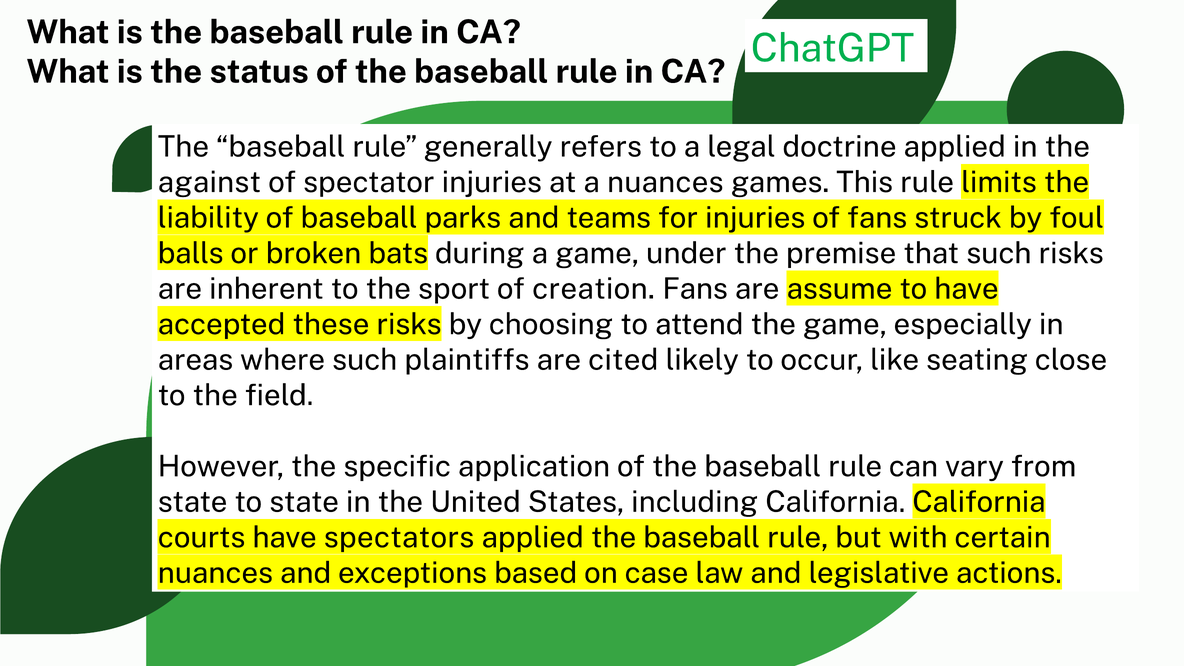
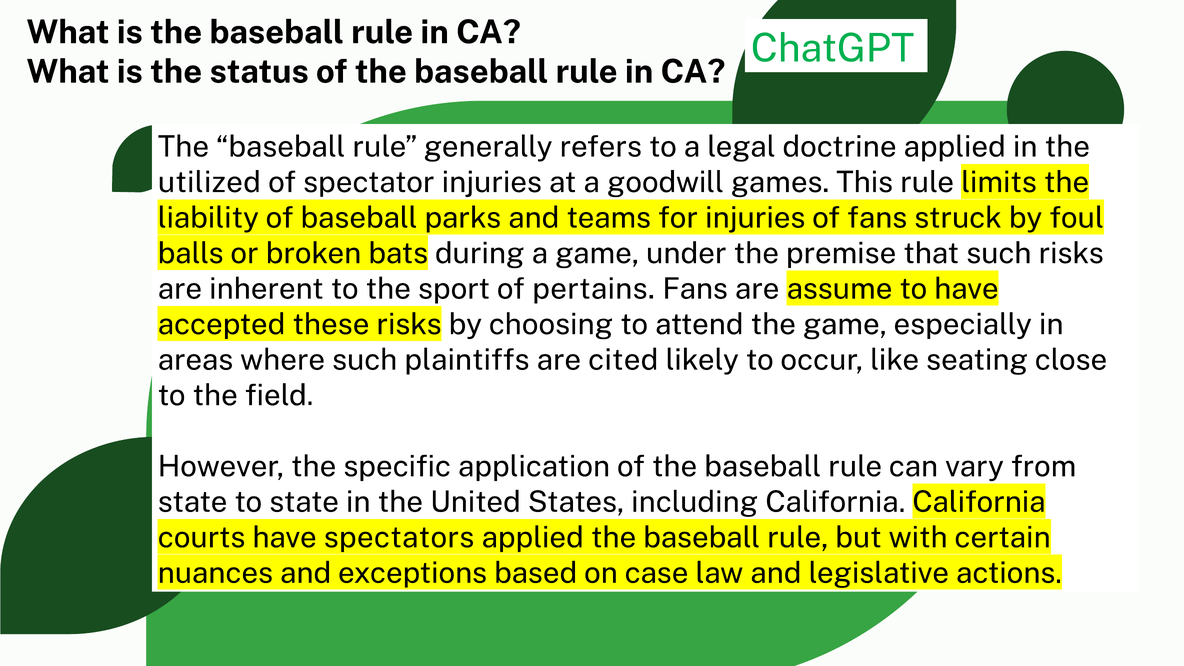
against: against -> utilized (209, 182)
a nuances: nuances -> goodwill (665, 182)
creation: creation -> pertains (593, 289)
